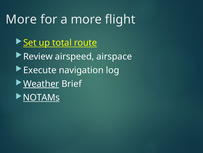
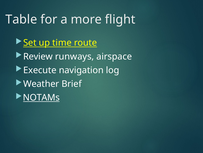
More: More -> Table (21, 19)
total: total -> time (62, 43)
airspeed: airspeed -> runways (75, 56)
Weather underline: present -> none (41, 84)
